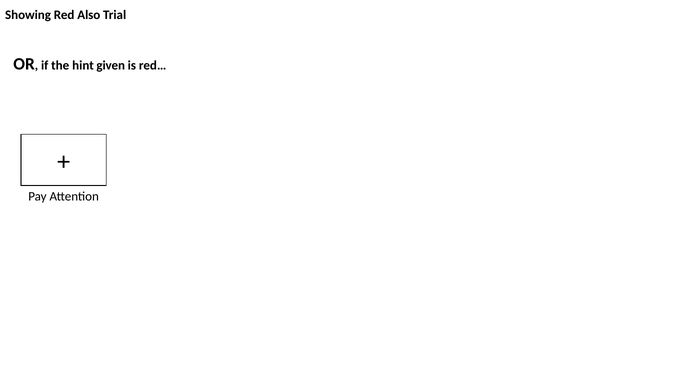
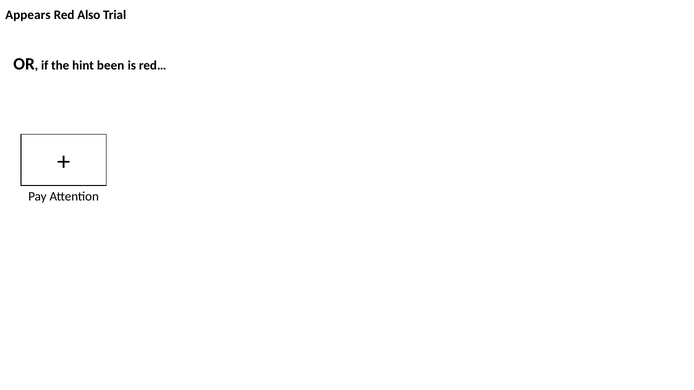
Showing: Showing -> Appears (28, 15)
given: given -> been (111, 66)
